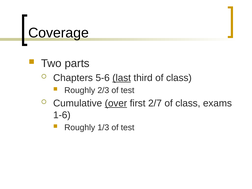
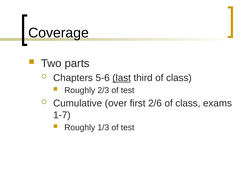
over underline: present -> none (116, 103)
2/7: 2/7 -> 2/6 (155, 103)
1-6: 1-6 -> 1-7 (62, 115)
